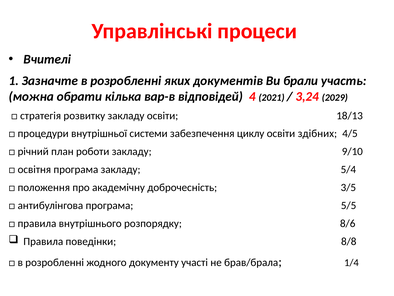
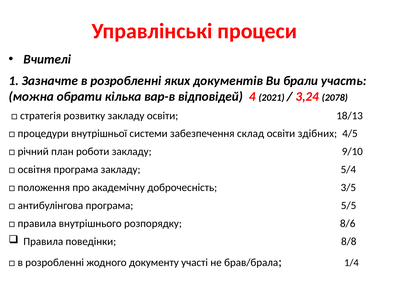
2029: 2029 -> 2078 (335, 97)
циклу: циклу -> склад (251, 133)
